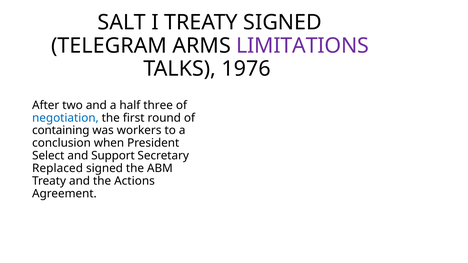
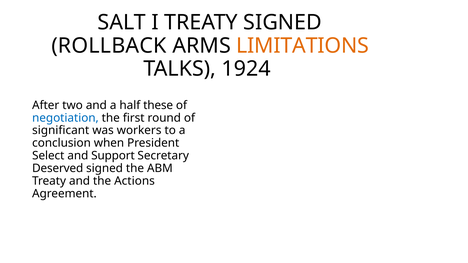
TELEGRAM: TELEGRAM -> ROLLBACK (109, 46)
LIMITATIONS colour: purple -> orange (303, 46)
1976: 1976 -> 1924 (246, 69)
three: three -> these (158, 105)
containing: containing -> significant (61, 131)
Replaced: Replaced -> Deserved (58, 168)
